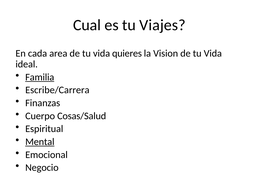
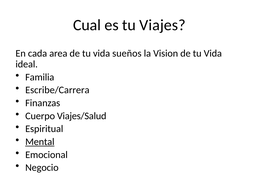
quieres: quieres -> sueños (127, 53)
Familia underline: present -> none (40, 77)
Cosas/Salud: Cosas/Salud -> Viajes/Salud (82, 116)
